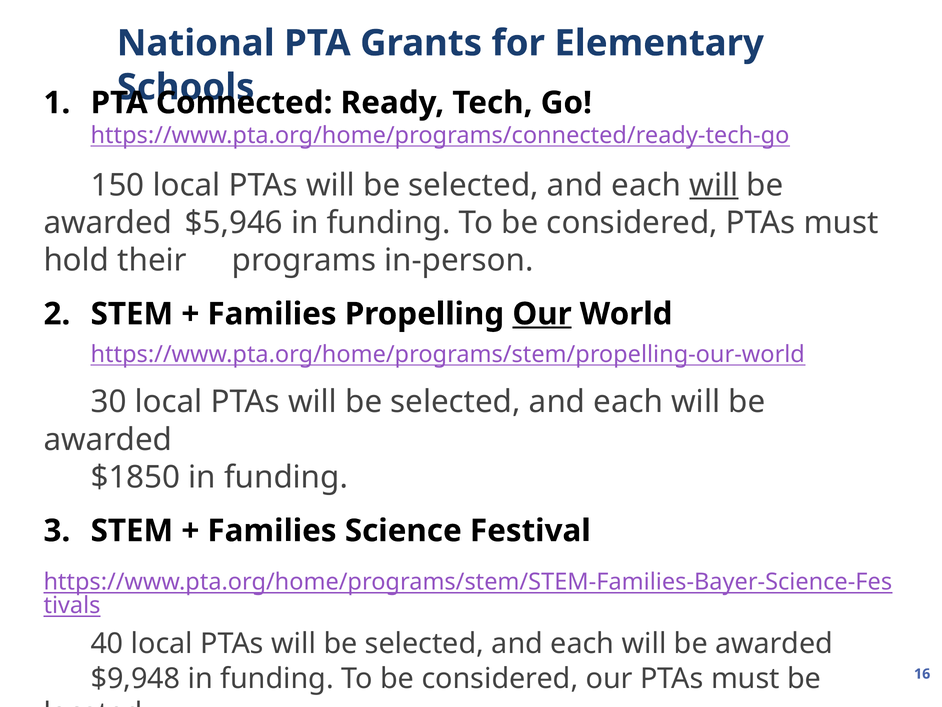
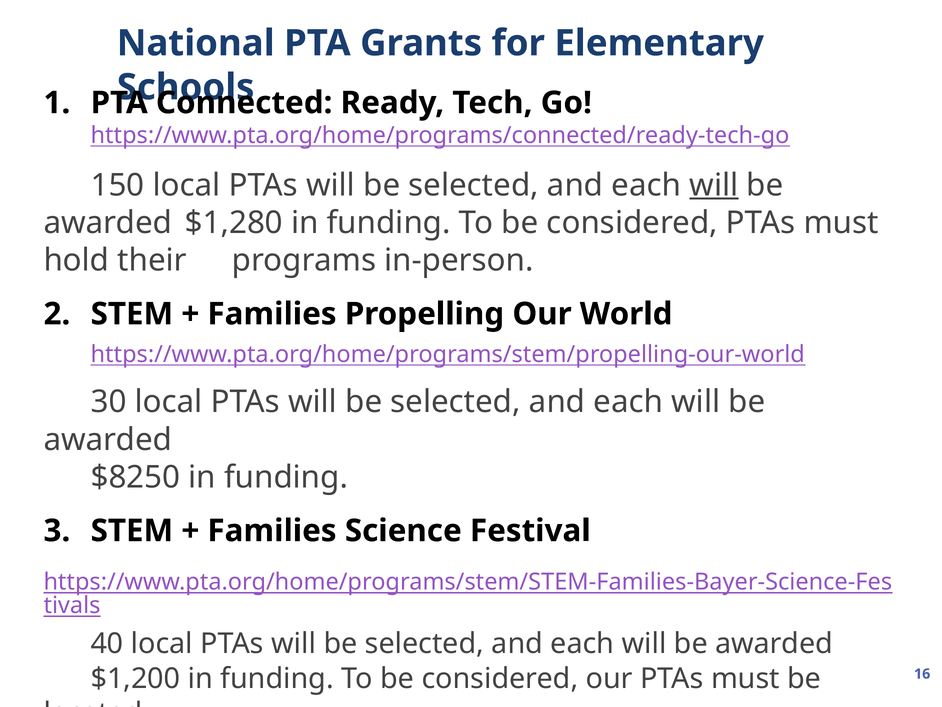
$5,946: $5,946 -> $1,280 (234, 223)
Our underline: present -> none (542, 314)
$1850: $1850 -> $8250 (135, 477)
$9,948: $9,948 -> $1,200 (135, 678)
